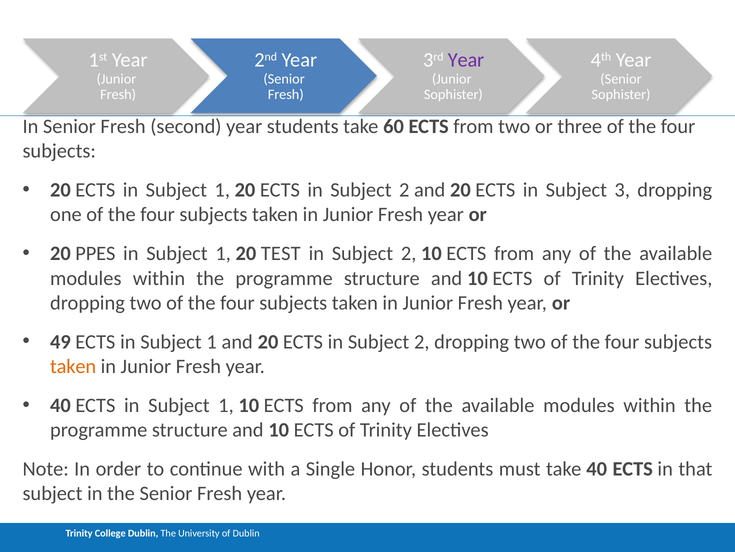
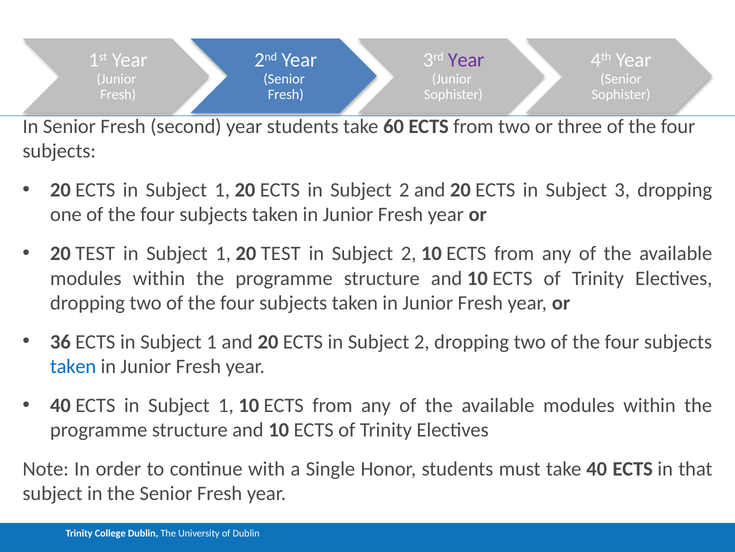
PPES: PPES -> TEST (95, 253)
49: 49 -> 36 (60, 341)
taken colour: orange -> blue (73, 366)
